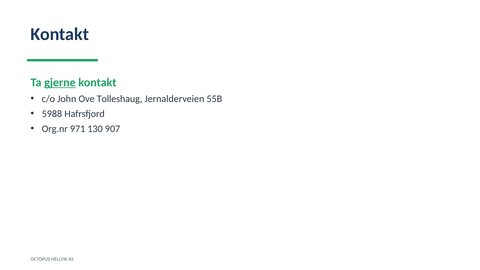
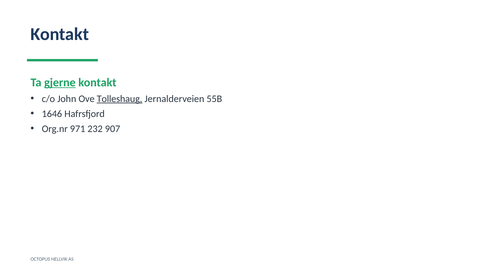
Tolleshaug underline: none -> present (120, 99)
5988: 5988 -> 1646 (52, 114)
130: 130 -> 232 (95, 129)
